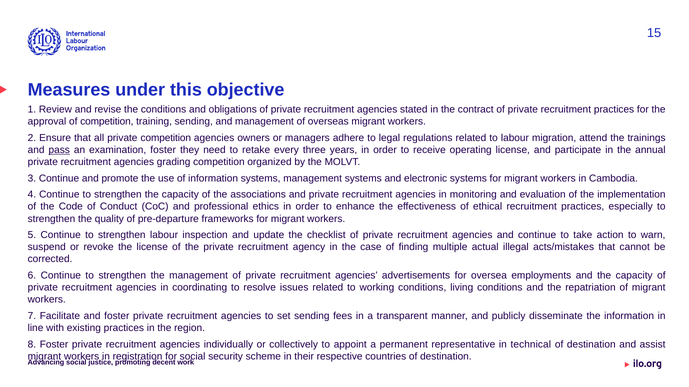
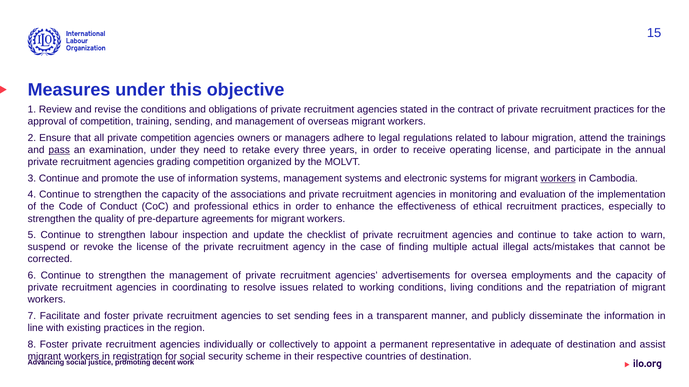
examination foster: foster -> under (163, 150)
workers underline: none -> present (558, 179)
frameworks: frameworks -> agreements (228, 219)
technical: technical -> adequate (531, 345)
